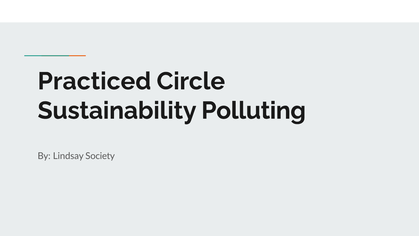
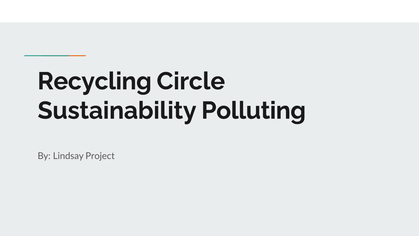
Practiced: Practiced -> Recycling (95, 81)
Society: Society -> Project (100, 156)
